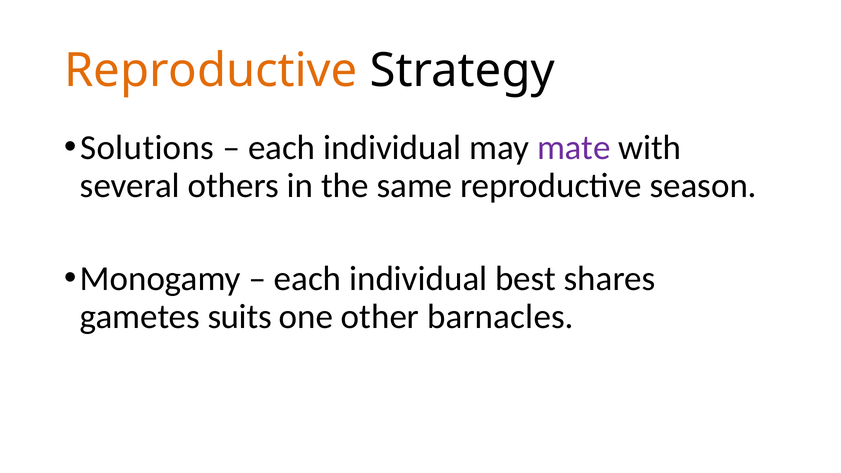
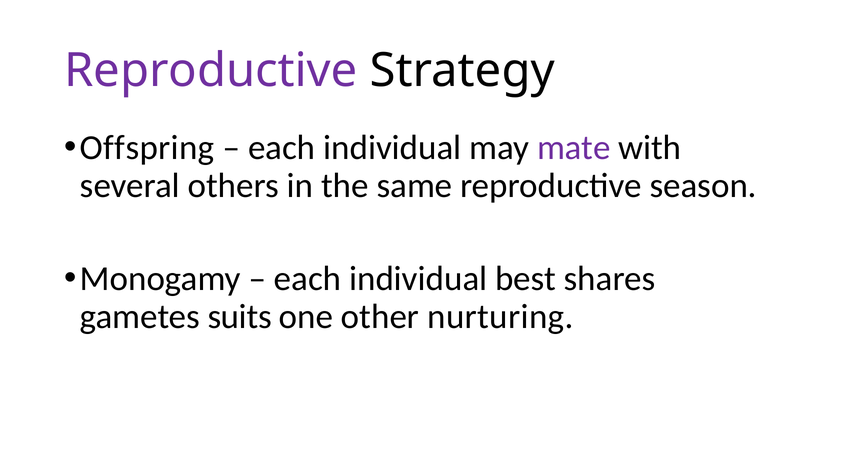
Reproductive colour: orange -> purple (211, 71)
Solutions: Solutions -> Offspring (147, 148)
barnacles: barnacles -> nurturing (500, 317)
